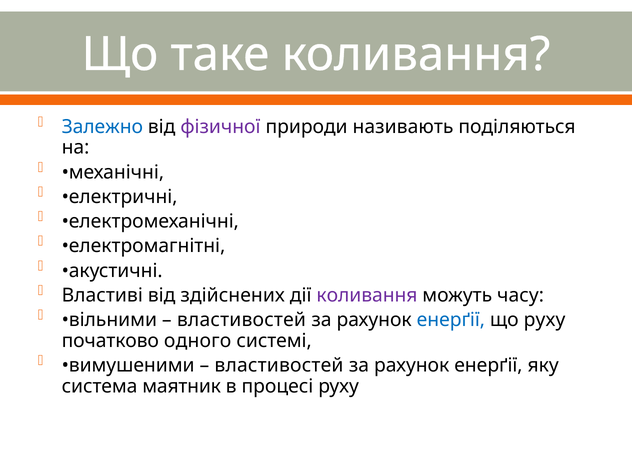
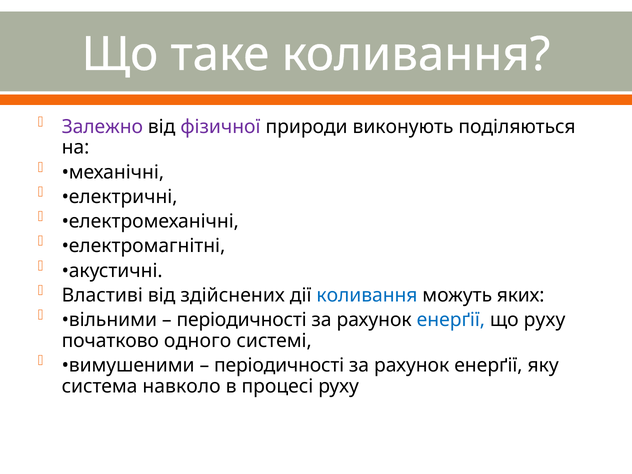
Залежно colour: blue -> purple (102, 127)
називають: називають -> виконують (403, 127)
коливання colour: purple -> blue (367, 295)
часу: часу -> яких (521, 295)
властивостей: властивостей -> періодичності (242, 320)
властивостей: властивостей -> періодичності (279, 365)
маятник: маятник -> навколо (182, 386)
